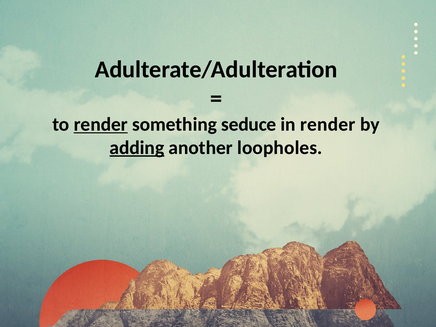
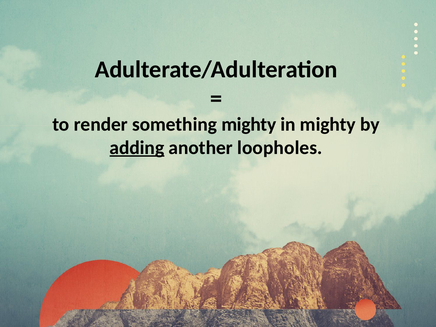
render underline: present -> none (101, 124)
something seduce: seduce -> mighty (249, 124)
in render: render -> mighty (328, 124)
